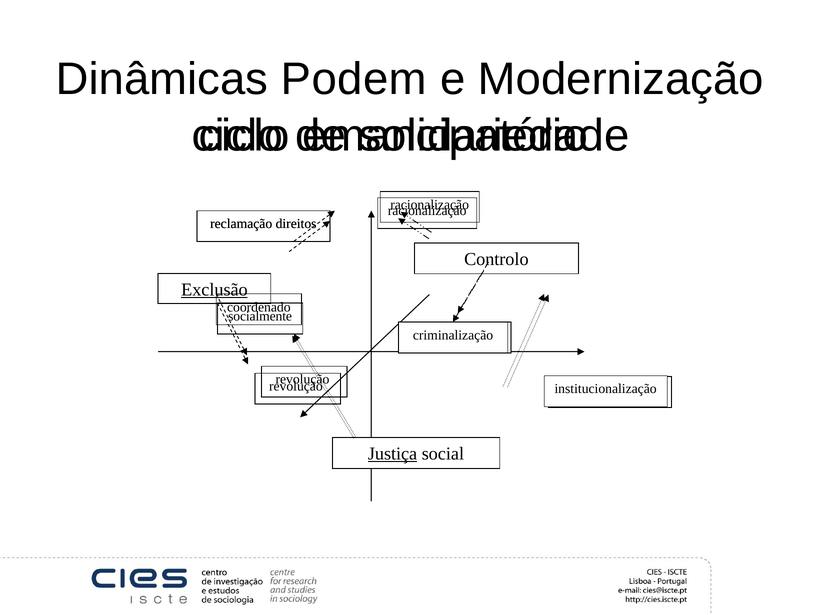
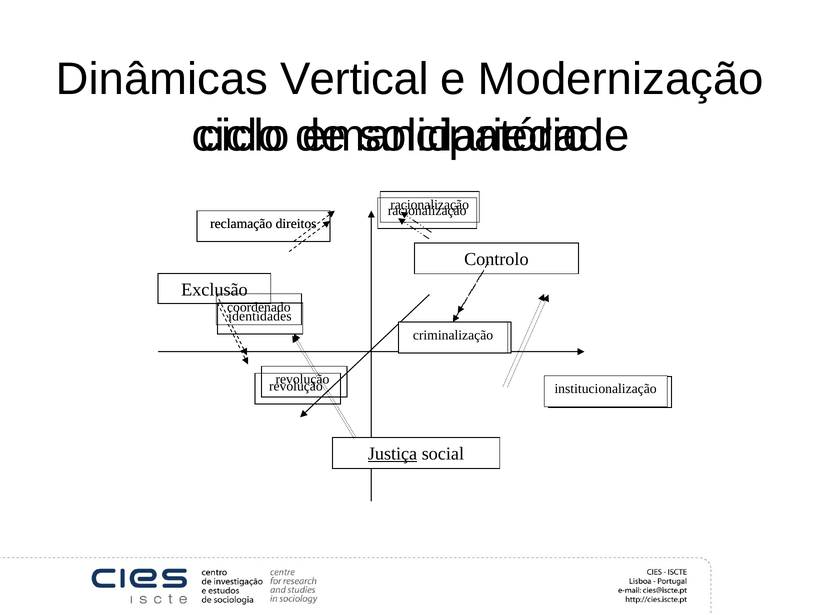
Podem: Podem -> Vertical (354, 79)
Exclusão underline: present -> none (214, 290)
socialmente: socialmente -> identidades (260, 316)
